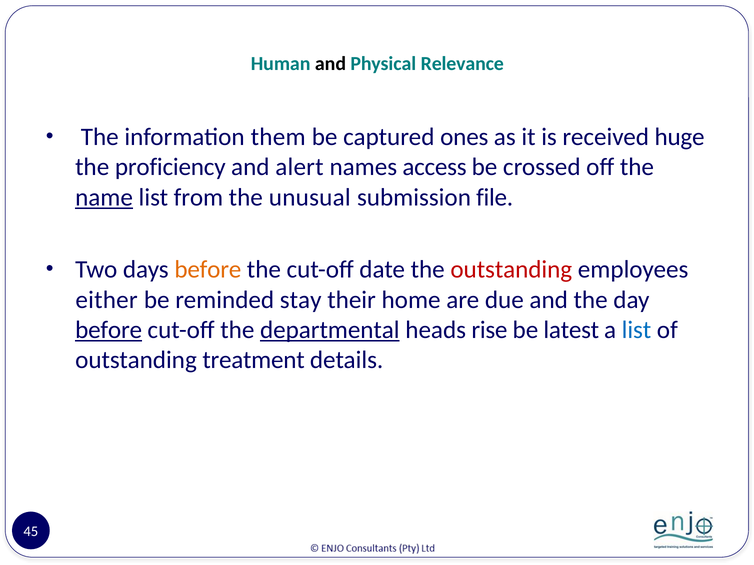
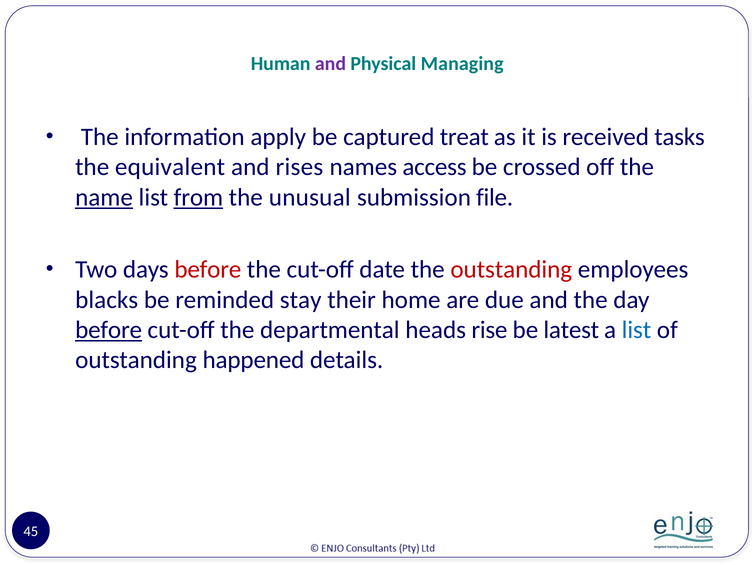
and colour: black -> purple (330, 64)
Relevance: Relevance -> Managing (462, 64)
them: them -> apply (278, 137)
ones: ones -> treat (464, 137)
huge: huge -> tasks (680, 137)
proficiency: proficiency -> equivalent (170, 167)
alert: alert -> rises (299, 167)
from underline: none -> present (198, 197)
before colour: orange -> red (208, 270)
either: either -> blacks (107, 300)
departmental underline: present -> none (330, 330)
treatment: treatment -> happened (253, 360)
